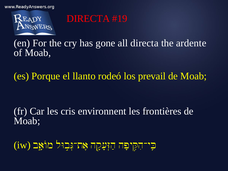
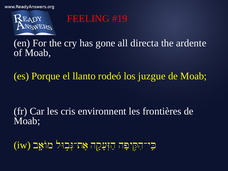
DIRECTA: DIRECTA -> FEELING (88, 19)
prevail: prevail -> juzgue (152, 76)
